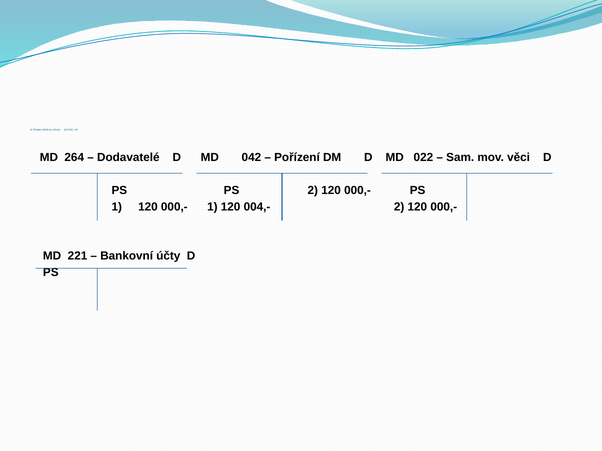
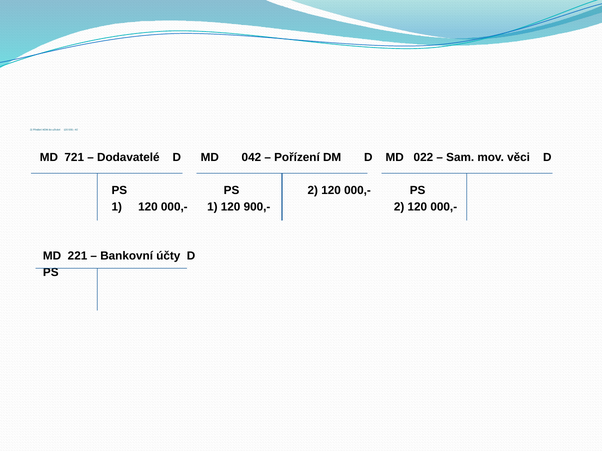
264: 264 -> 721 (74, 158)
004,-: 004,- -> 900,- (257, 207)
